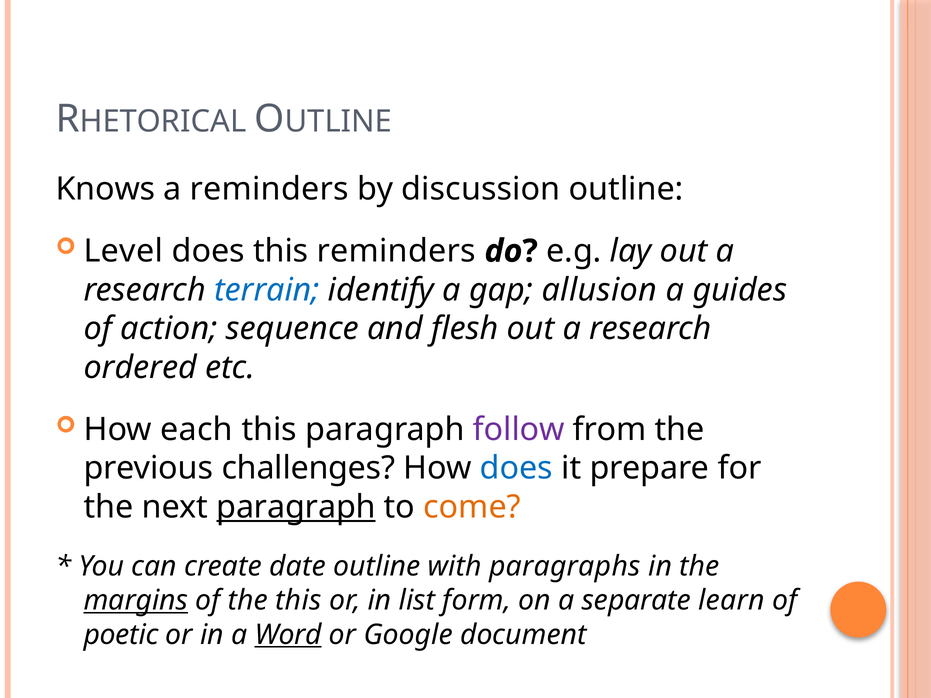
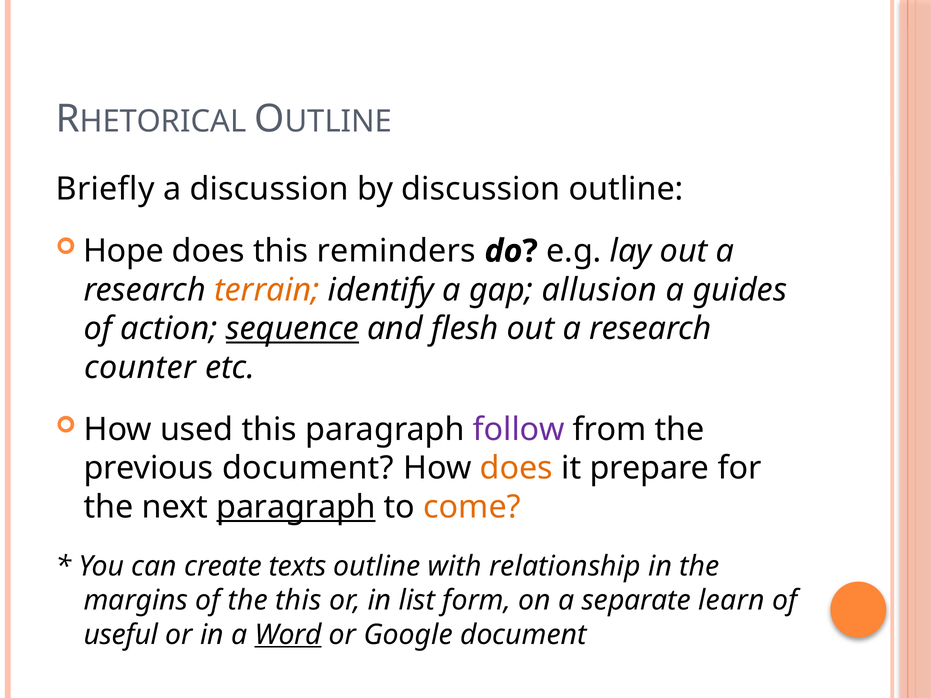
Knows: Knows -> Briefly (105, 189)
a reminders: reminders -> discussion (269, 189)
Level: Level -> Hope (124, 251)
terrain colour: blue -> orange (267, 290)
sequence underline: none -> present (292, 329)
ordered: ordered -> counter (140, 368)
each: each -> used (197, 430)
previous challenges: challenges -> document (308, 468)
does colour: blue -> orange (516, 468)
date: date -> texts (298, 567)
paragraphs: paragraphs -> relationship (565, 567)
margins underline: present -> none (136, 601)
poetic: poetic -> useful (121, 635)
